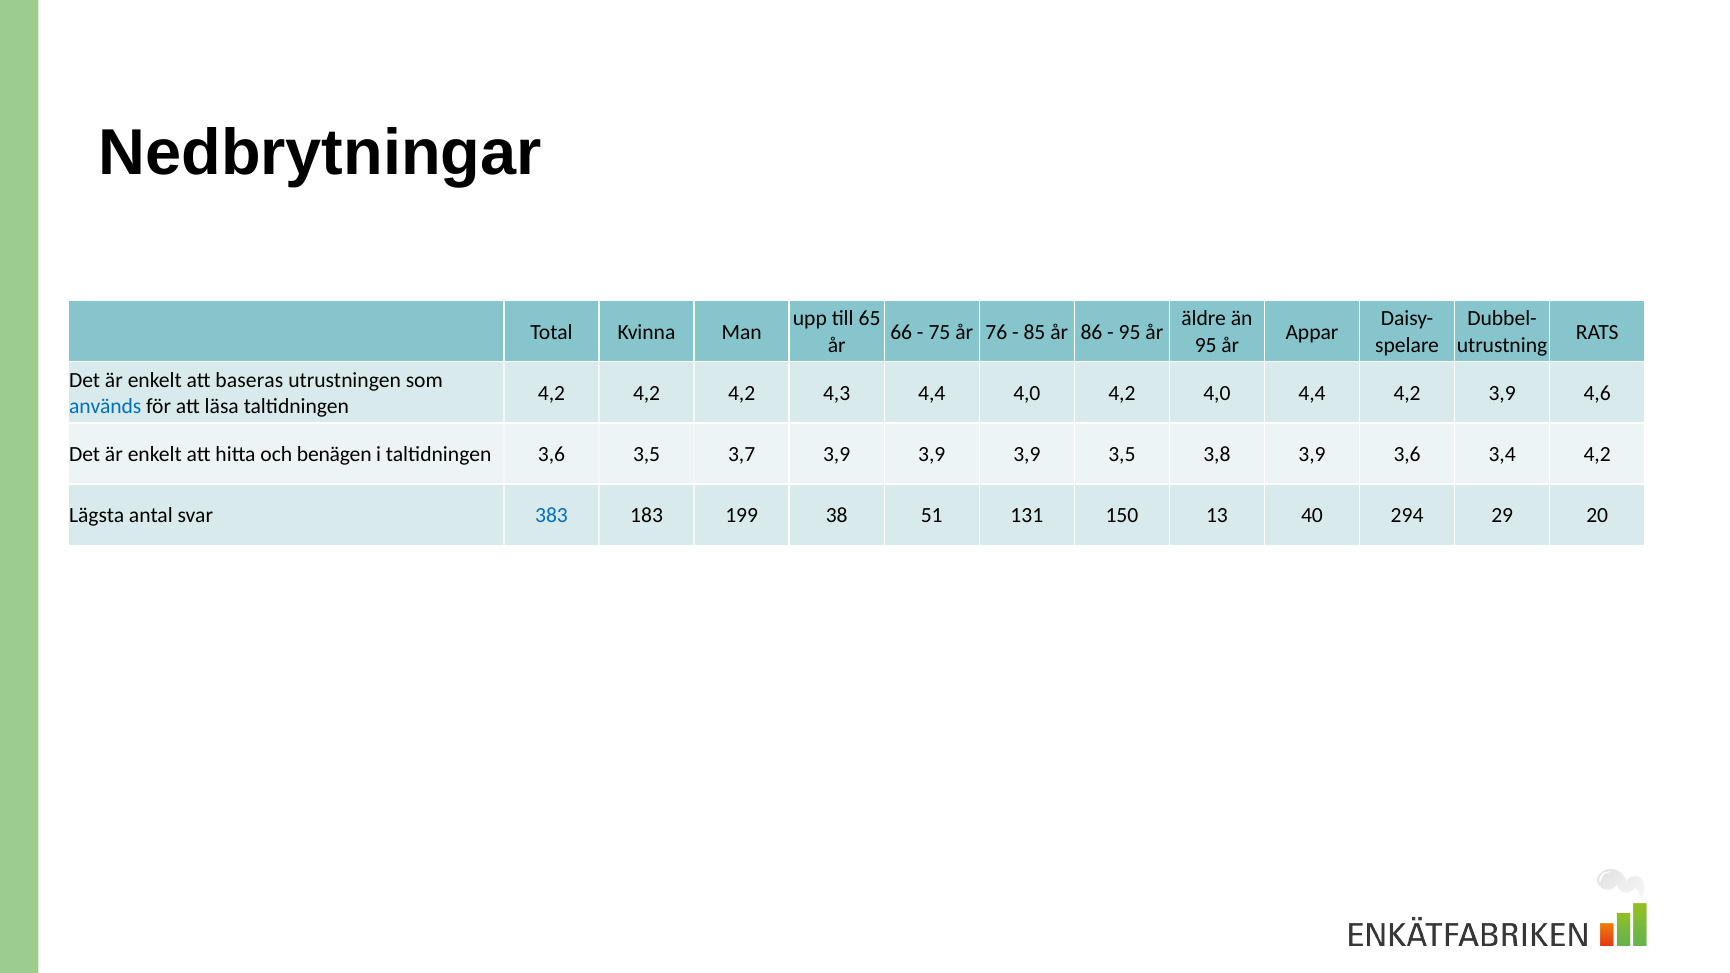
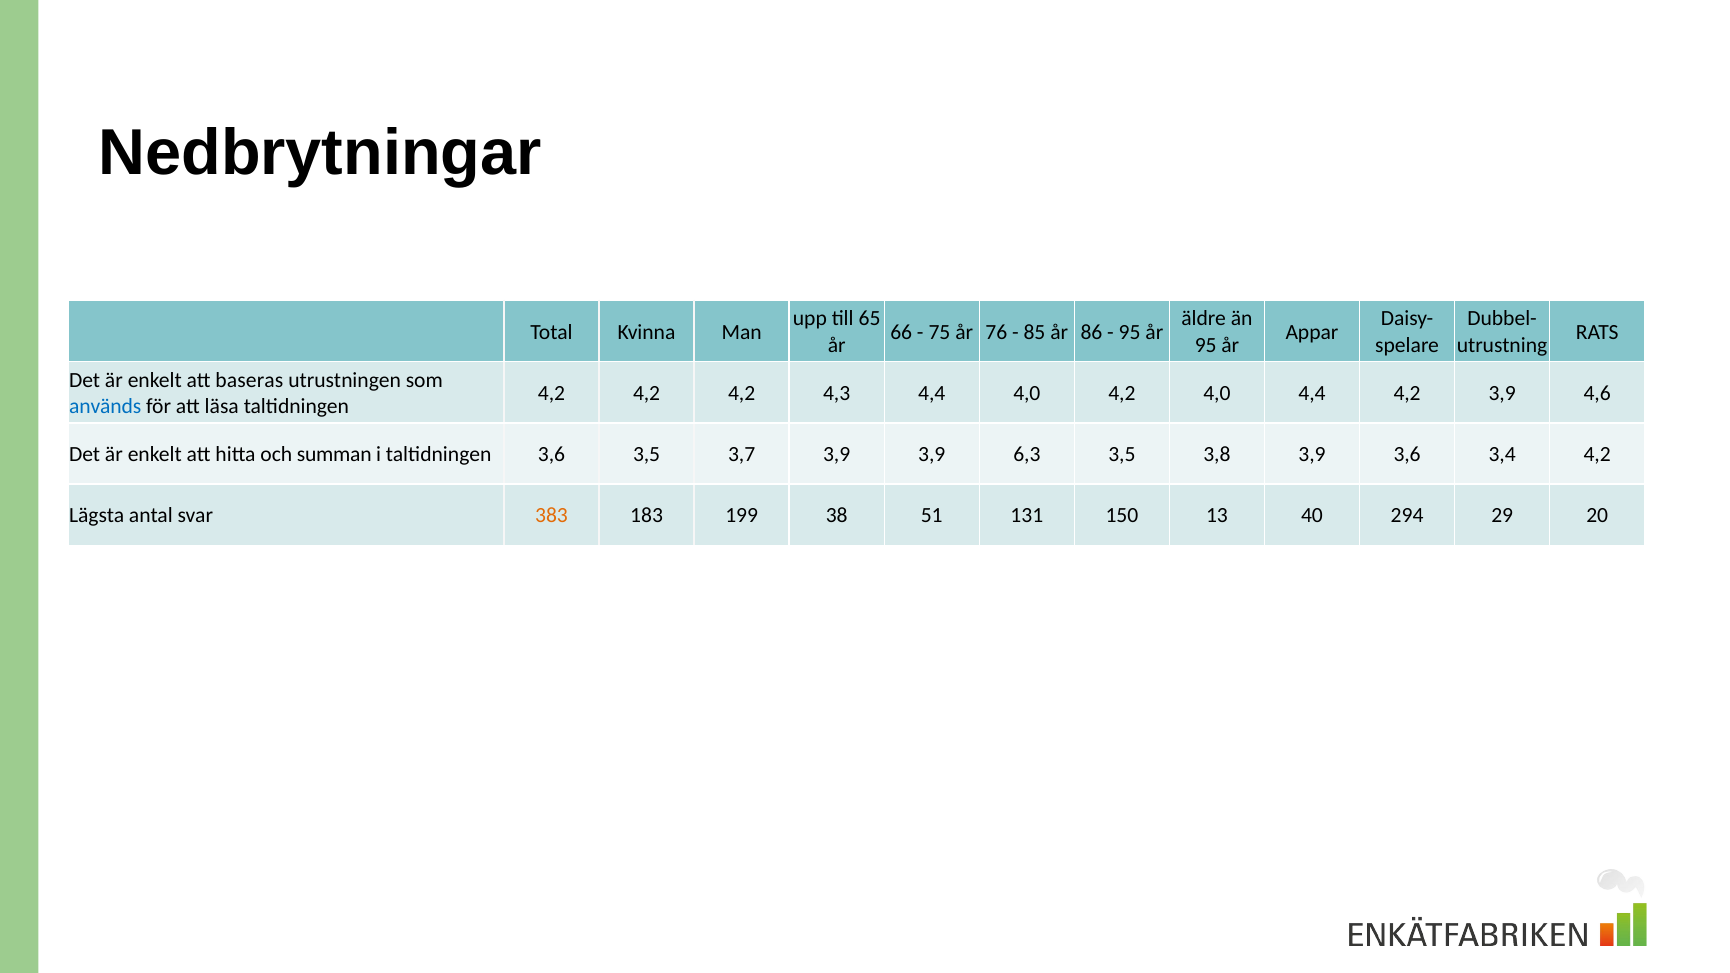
benägen: benägen -> summan (334, 455)
3,9 3,9 3,9: 3,9 -> 6,3 (1027, 455)
383 colour: blue -> orange (552, 516)
